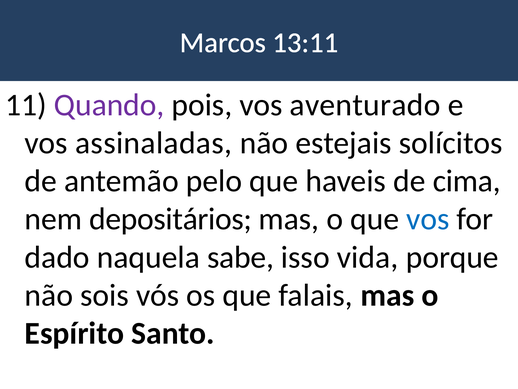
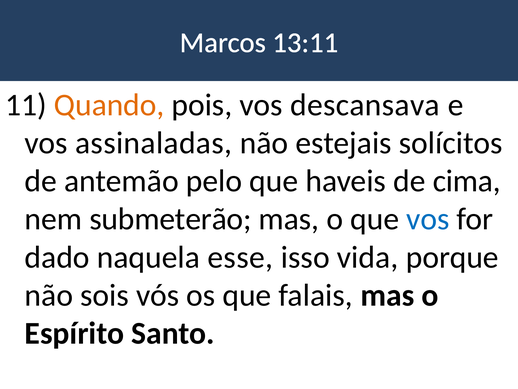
Quando colour: purple -> orange (109, 105)
aventurado: aventurado -> descansava (365, 105)
depositários: depositários -> submeterão (170, 219)
sabe: sabe -> esse (240, 257)
